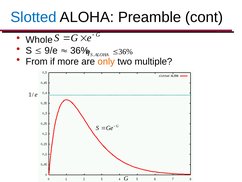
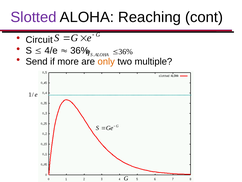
Slotted colour: blue -> purple (33, 17)
Preamble: Preamble -> Reaching (150, 17)
Whole: Whole -> Circuit (39, 40)
9/e: 9/e -> 4/e (51, 51)
From: From -> Send (37, 61)
